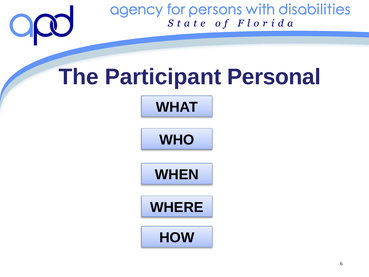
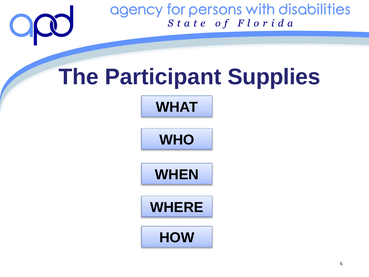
Personal: Personal -> Supplies (274, 77)
